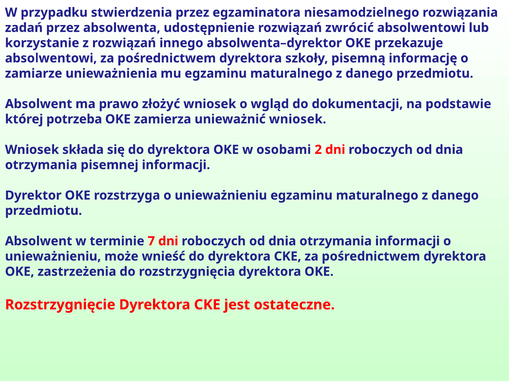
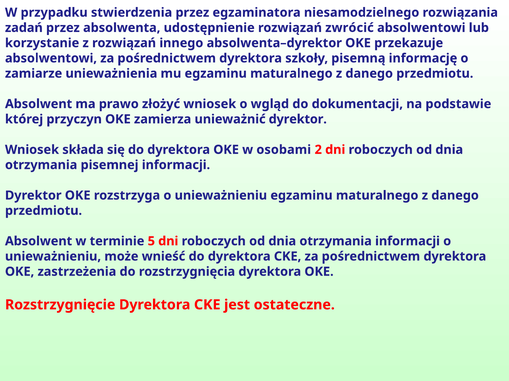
potrzeba: potrzeba -> przyczyn (74, 119)
unieważnić wniosek: wniosek -> dyrektor (298, 119)
7: 7 -> 5 (151, 242)
